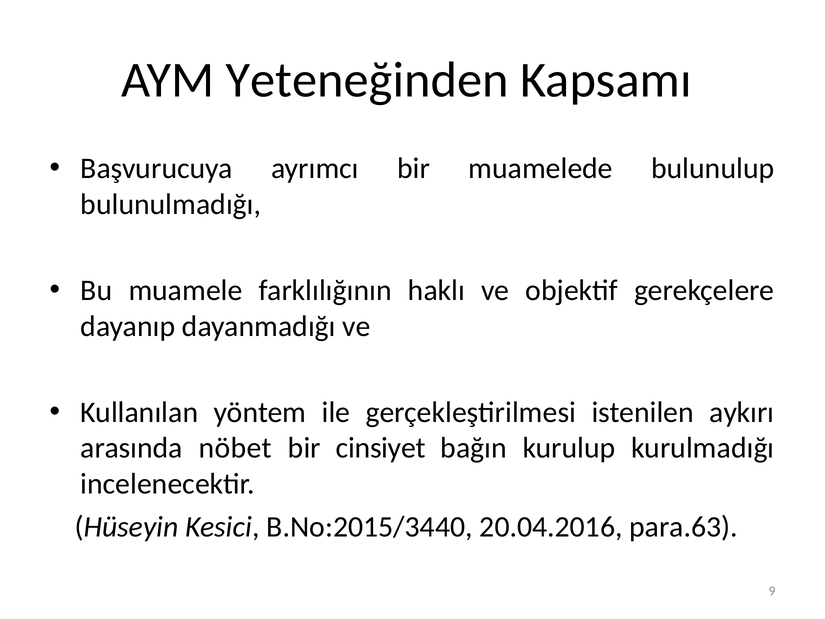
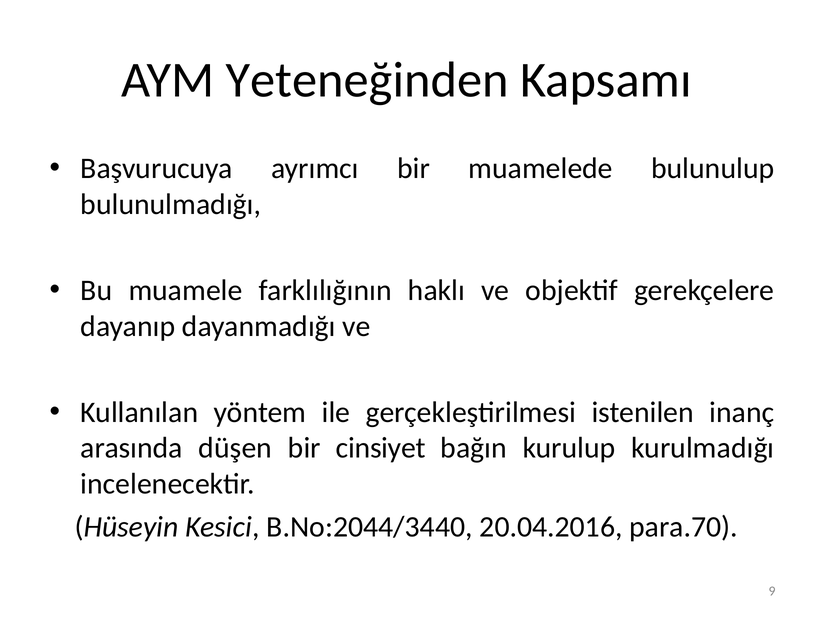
aykırı: aykırı -> inanç (742, 412)
nöbet: nöbet -> düşen (235, 448)
B.No:2015/3440: B.No:2015/3440 -> B.No:2044/3440 (370, 527)
para.63: para.63 -> para.70 (683, 527)
